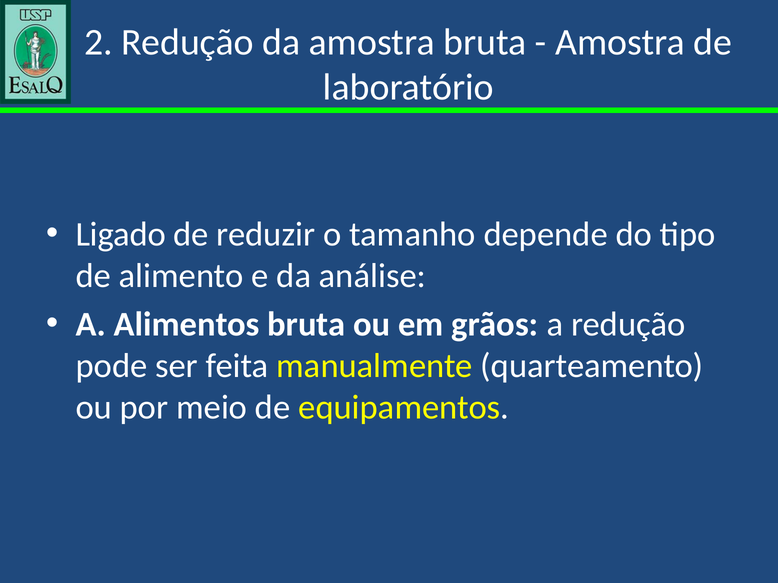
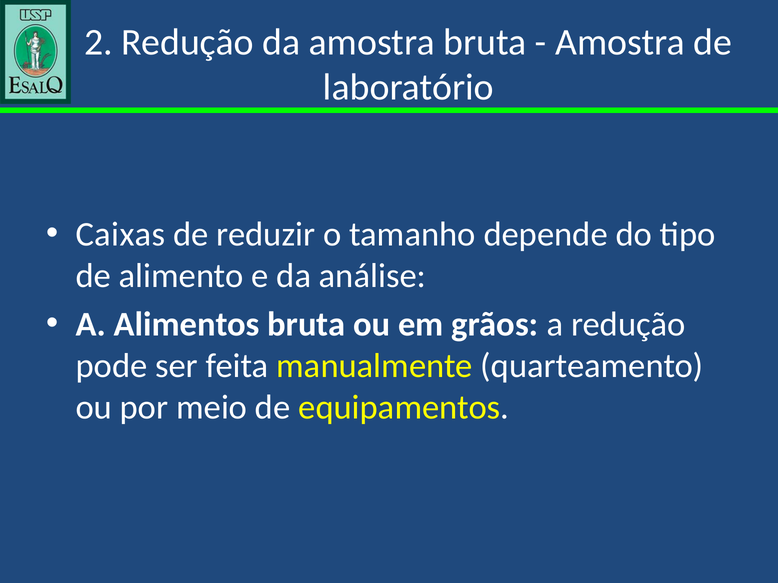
Ligado: Ligado -> Caixas (120, 235)
